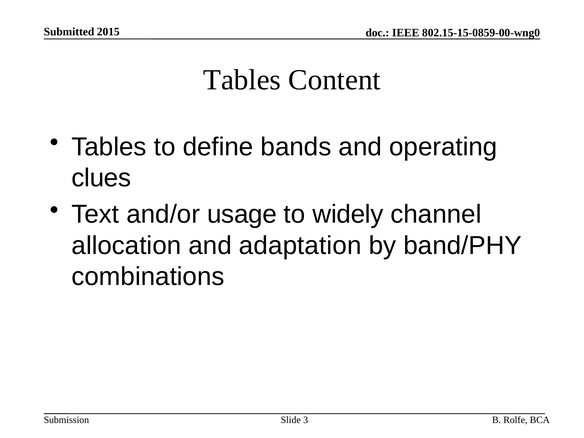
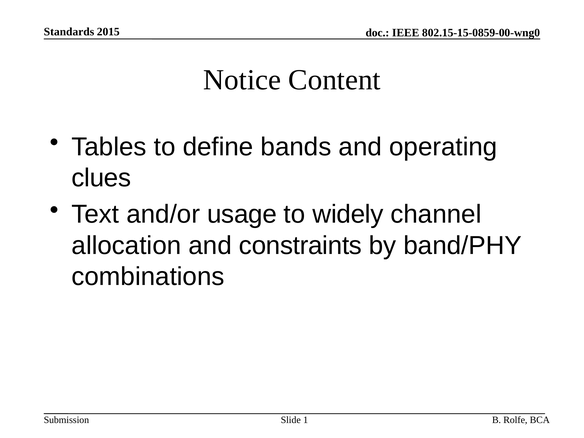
Submitted: Submitted -> Standards (69, 32)
Tables: Tables -> Notice (242, 80)
adaptation: adaptation -> constraints (300, 246)
3: 3 -> 1 (306, 420)
